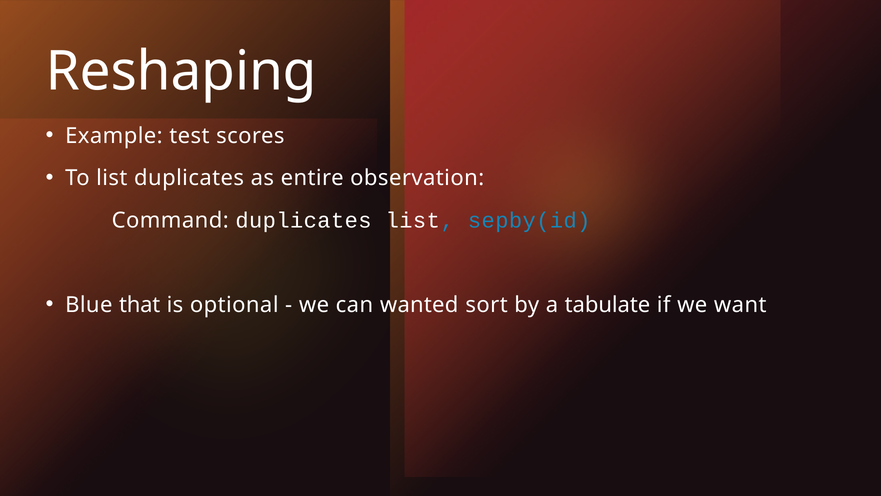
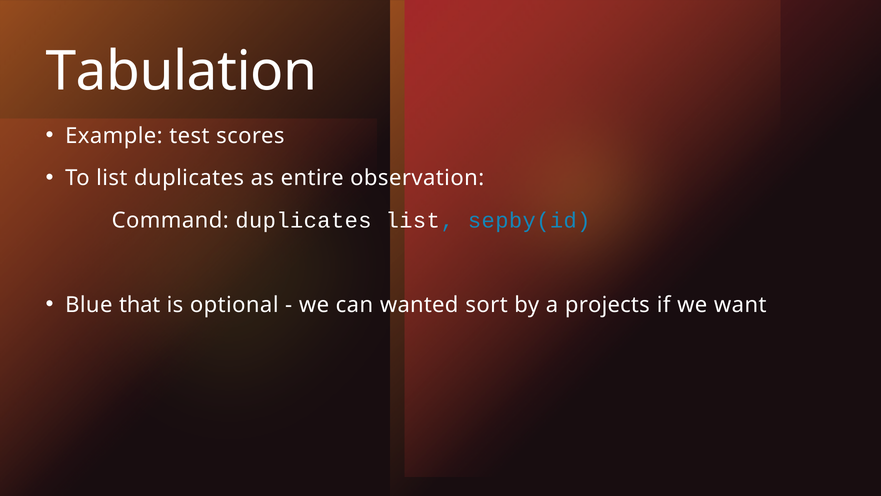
Reshaping: Reshaping -> Tabulation (181, 72)
tabulate: tabulate -> projects (607, 305)
